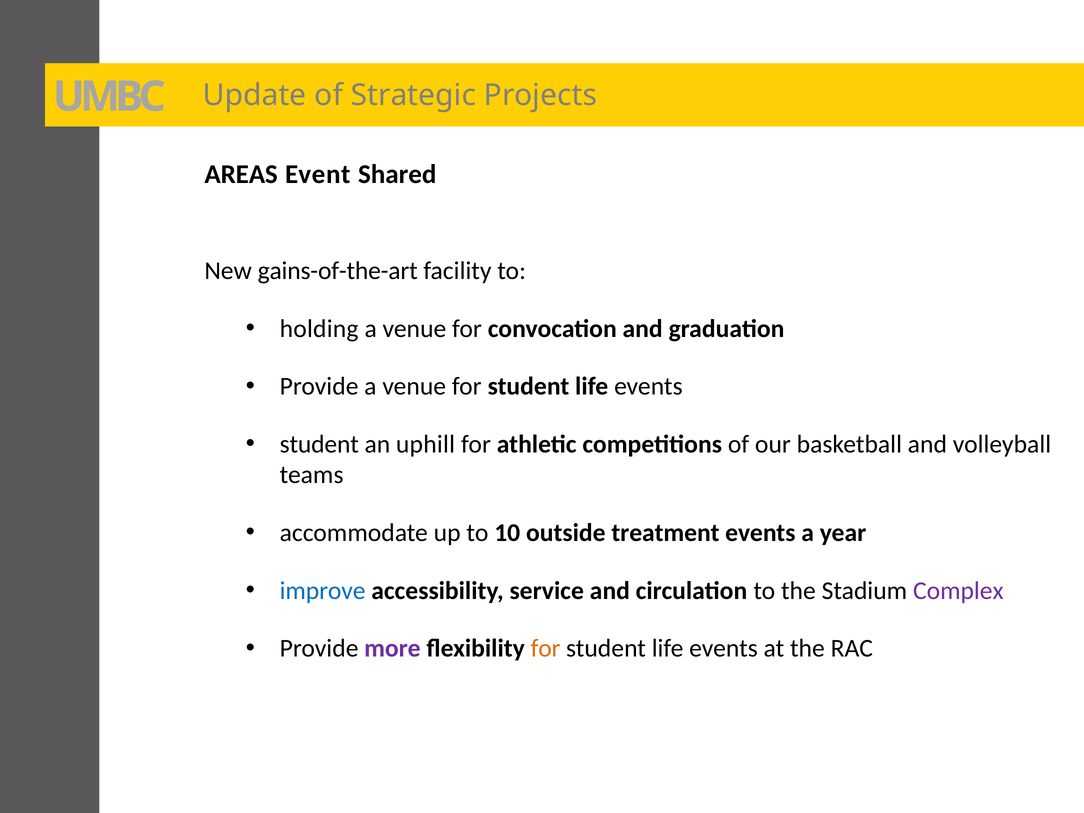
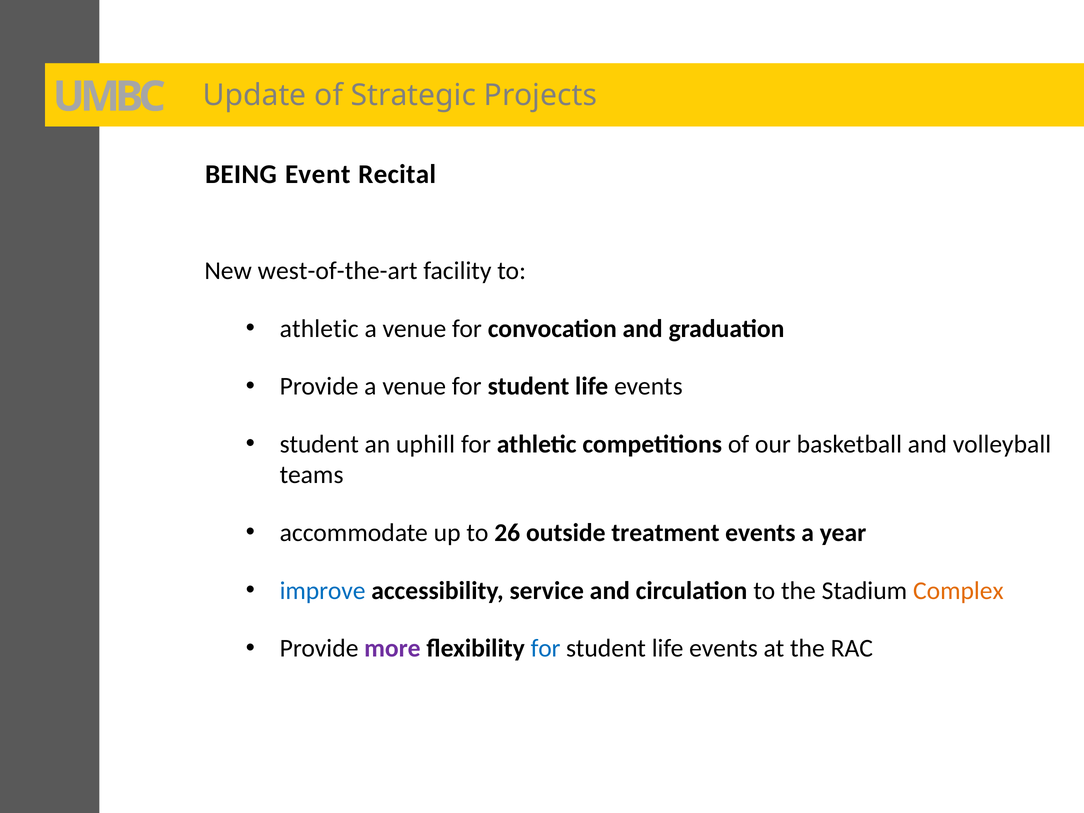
AREAS: AREAS -> BEING (241, 174)
Shared: Shared -> Recital (397, 174)
gains-of-the-art: gains-of-the-art -> west-of-the-art (338, 271)
holding: holding -> athletic (319, 329)
10: 10 -> 26 (507, 533)
Complex colour: purple -> orange (958, 591)
for colour: orange -> blue (546, 648)
